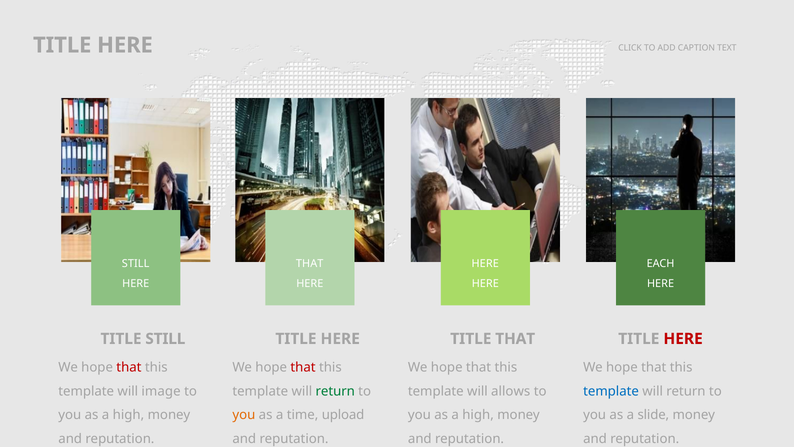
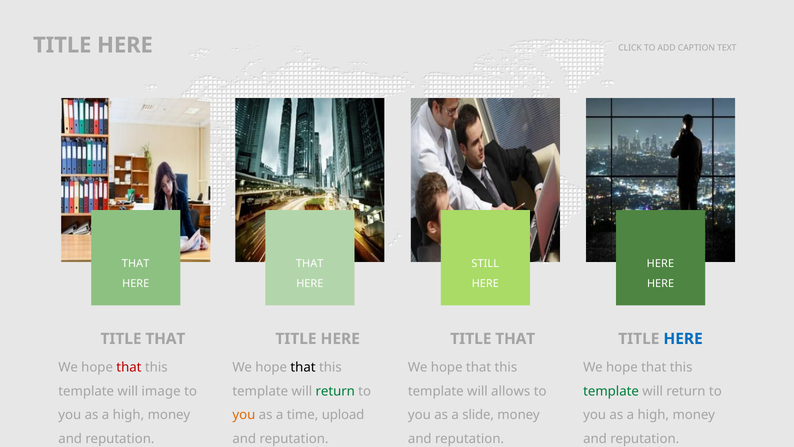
STILL: STILL -> THAT (136, 263)
HERE: HERE -> STILL (485, 263)
EACH: EACH -> HERE (660, 263)
STILL: STILL -> THAT (165, 339)
HERE colour: red -> blue (683, 339)
that colour: red -> black (303, 367)
template colour: blue -> green (611, 391)
high: high -> slide (478, 415)
slide: slide -> high (653, 415)
